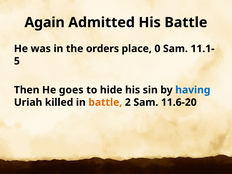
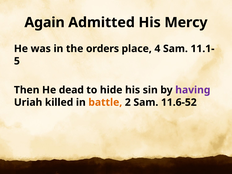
His Battle: Battle -> Mercy (186, 22)
0: 0 -> 4 (157, 49)
goes: goes -> dead (71, 90)
having colour: blue -> purple (193, 90)
11.6-20: 11.6-20 -> 11.6-52 (179, 102)
